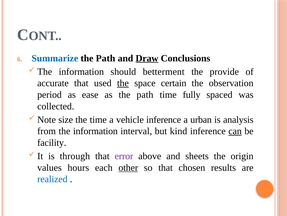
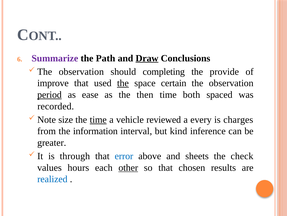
Summarize colour: blue -> purple (55, 58)
information: information -> observation (81, 71)
betterment: betterment -> completing (164, 71)
accurate: accurate -> improve (53, 83)
period underline: none -> present (49, 94)
as the path: path -> then (145, 94)
fully: fully -> both (192, 94)
collected: collected -> recorded (56, 106)
time underline: none -> present (98, 119)
vehicle inference: inference -> reviewed (164, 119)
urban: urban -> every (201, 119)
analysis: analysis -> charges (238, 119)
can underline: present -> none (235, 131)
facility: facility -> greater (52, 142)
error colour: purple -> blue (124, 156)
origin: origin -> check (242, 156)
